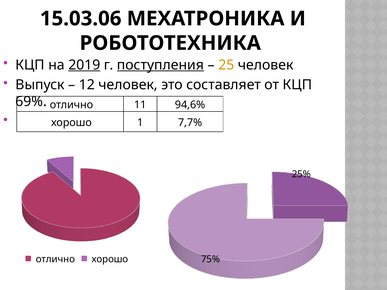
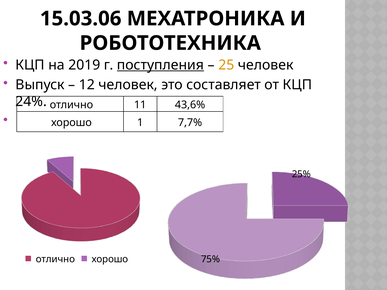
2019 underline: present -> none (84, 65)
69%: 69% -> 24% (31, 102)
94,6%: 94,6% -> 43,6% (190, 105)
